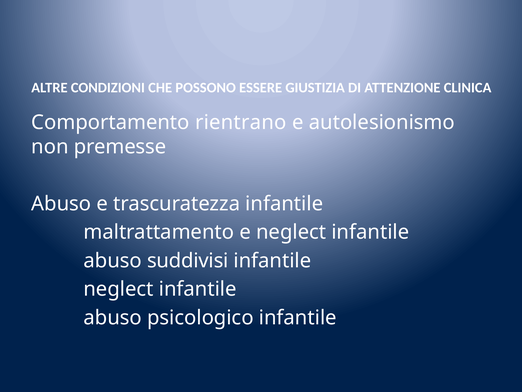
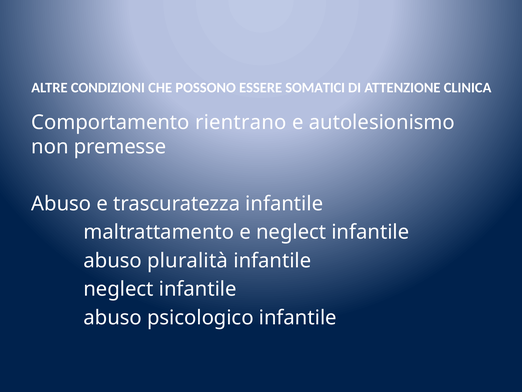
GIUSTIZIA: GIUSTIZIA -> SOMATICI (315, 88)
suddivisi: suddivisi -> pluralità (188, 260)
